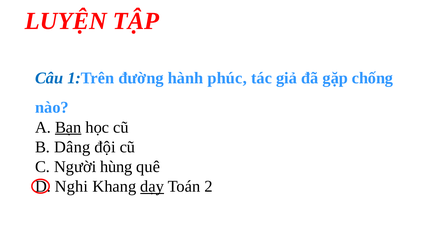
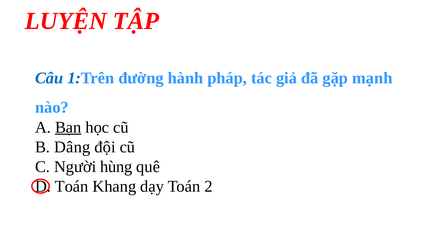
phúc: phúc -> pháp (227, 78)
chống: chống -> mạnh (372, 78)
Nghi: Nghi -> Toán (72, 186)
dạy underline: present -> none (152, 186)
